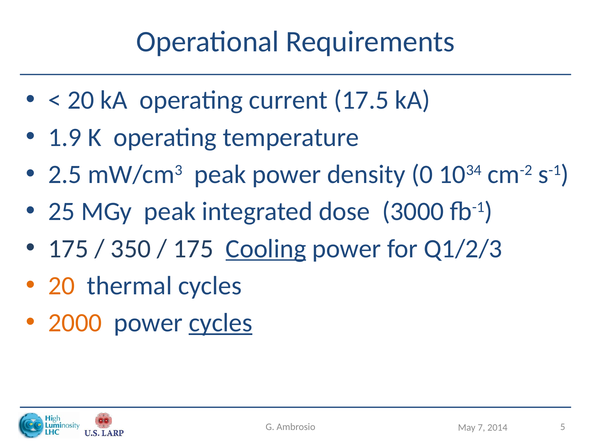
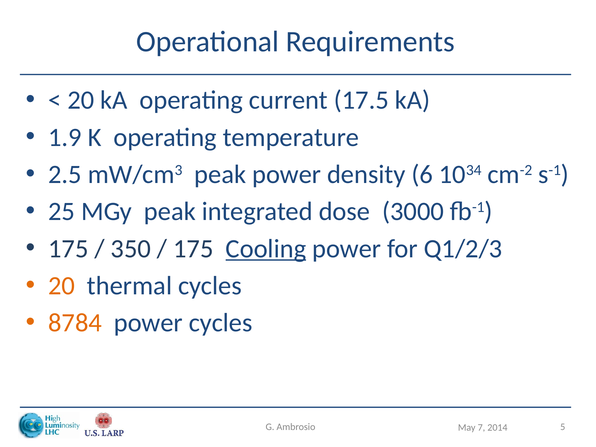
0: 0 -> 6 (422, 174)
2000: 2000 -> 8784 (75, 323)
cycles underline: present -> none (221, 323)
